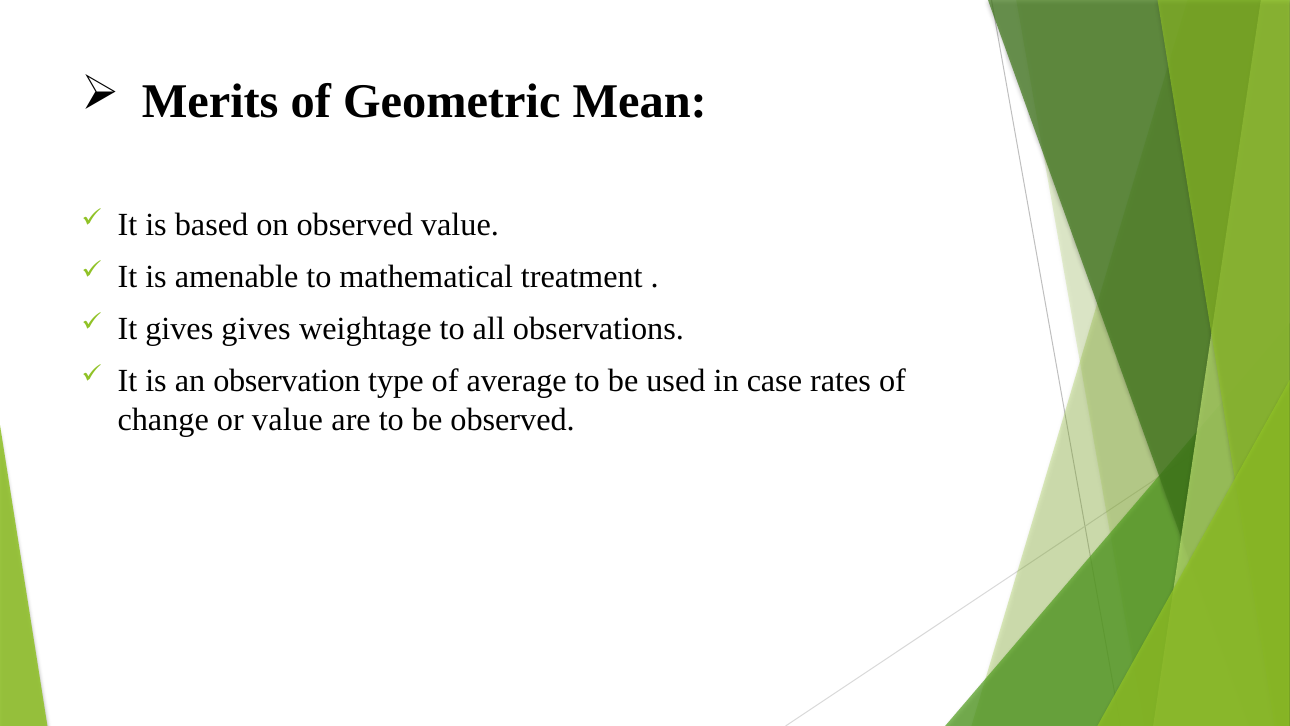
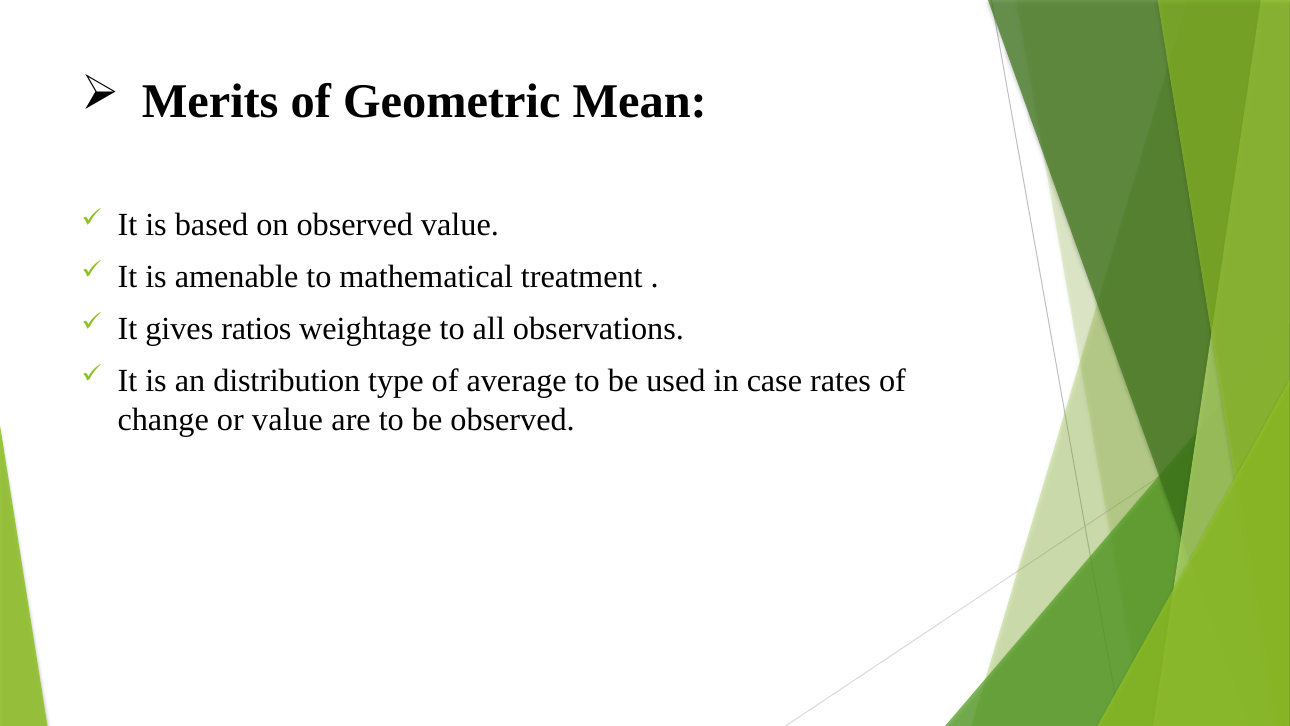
gives gives: gives -> ratios (256, 329)
observation: observation -> distribution (287, 381)
